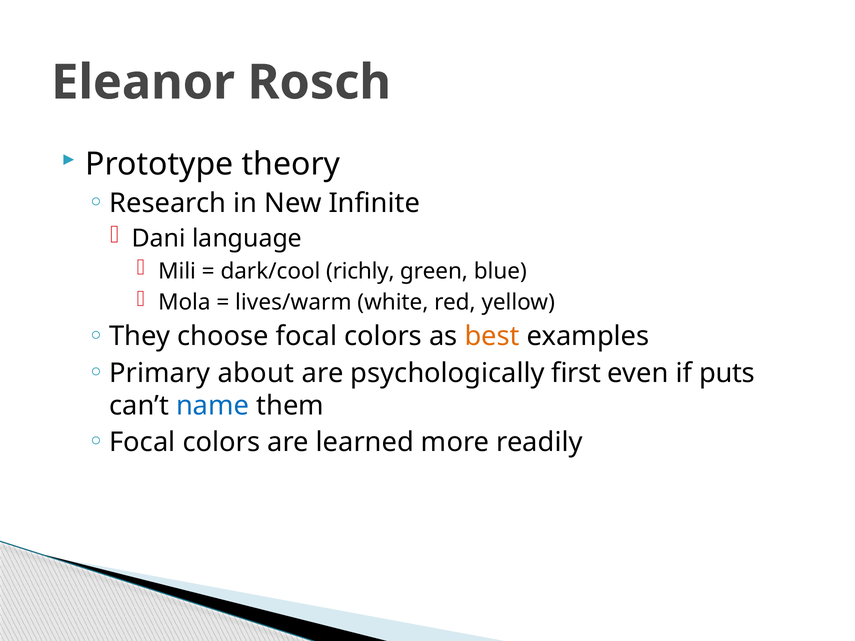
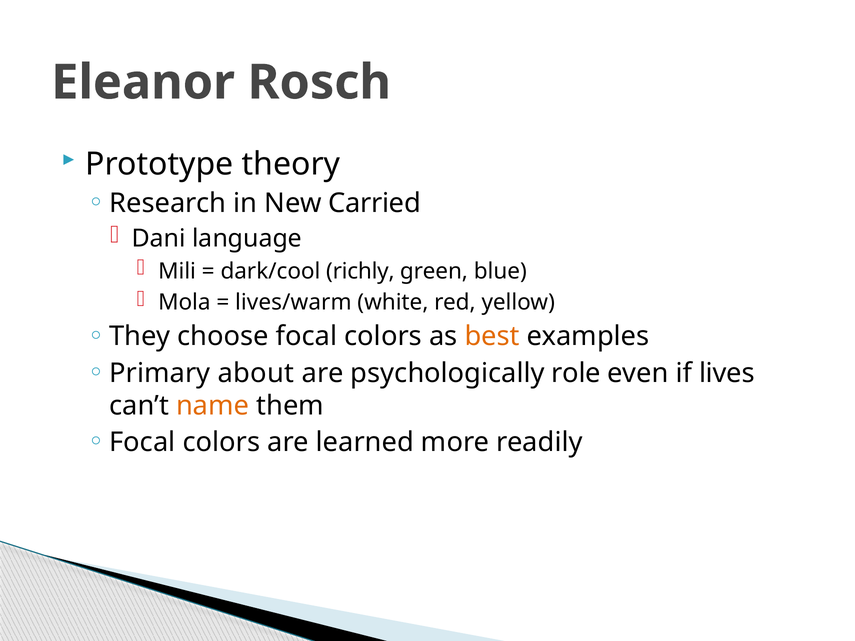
Infinite: Infinite -> Carried (374, 203)
first: first -> role (576, 373)
puts: puts -> lives (727, 373)
name colour: blue -> orange (213, 406)
